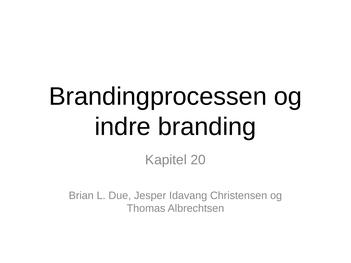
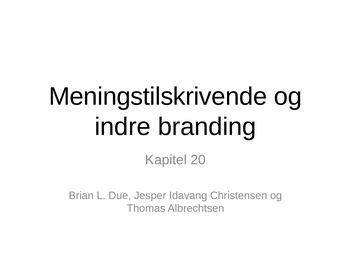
Brandingprocessen: Brandingprocessen -> Meningstilskrivende (158, 97)
